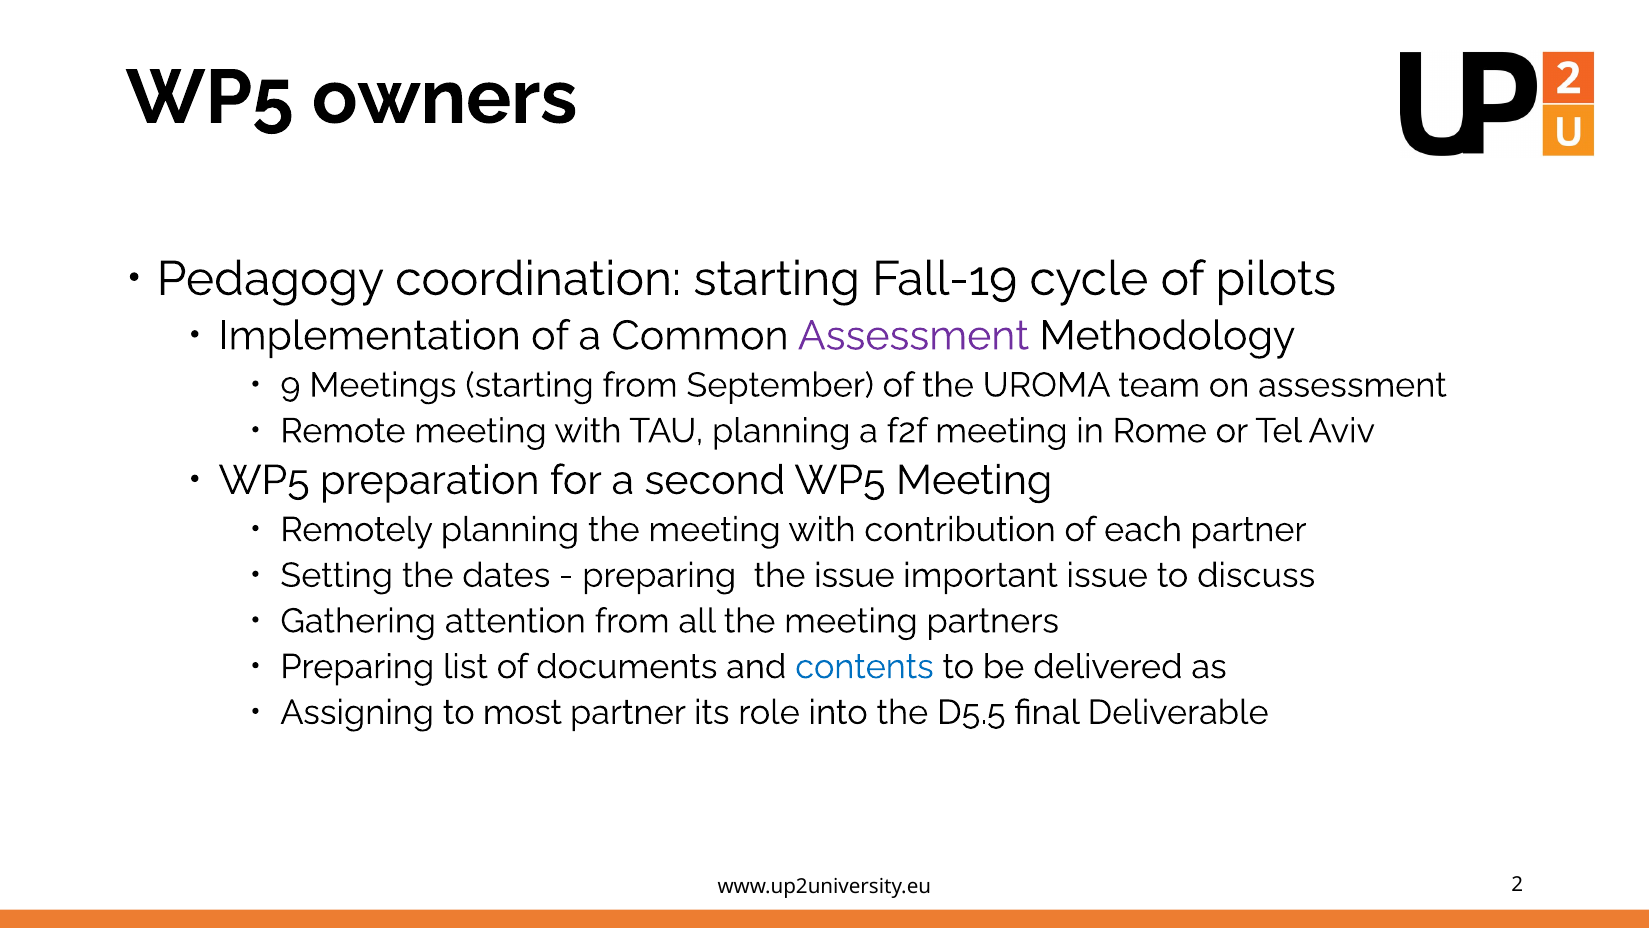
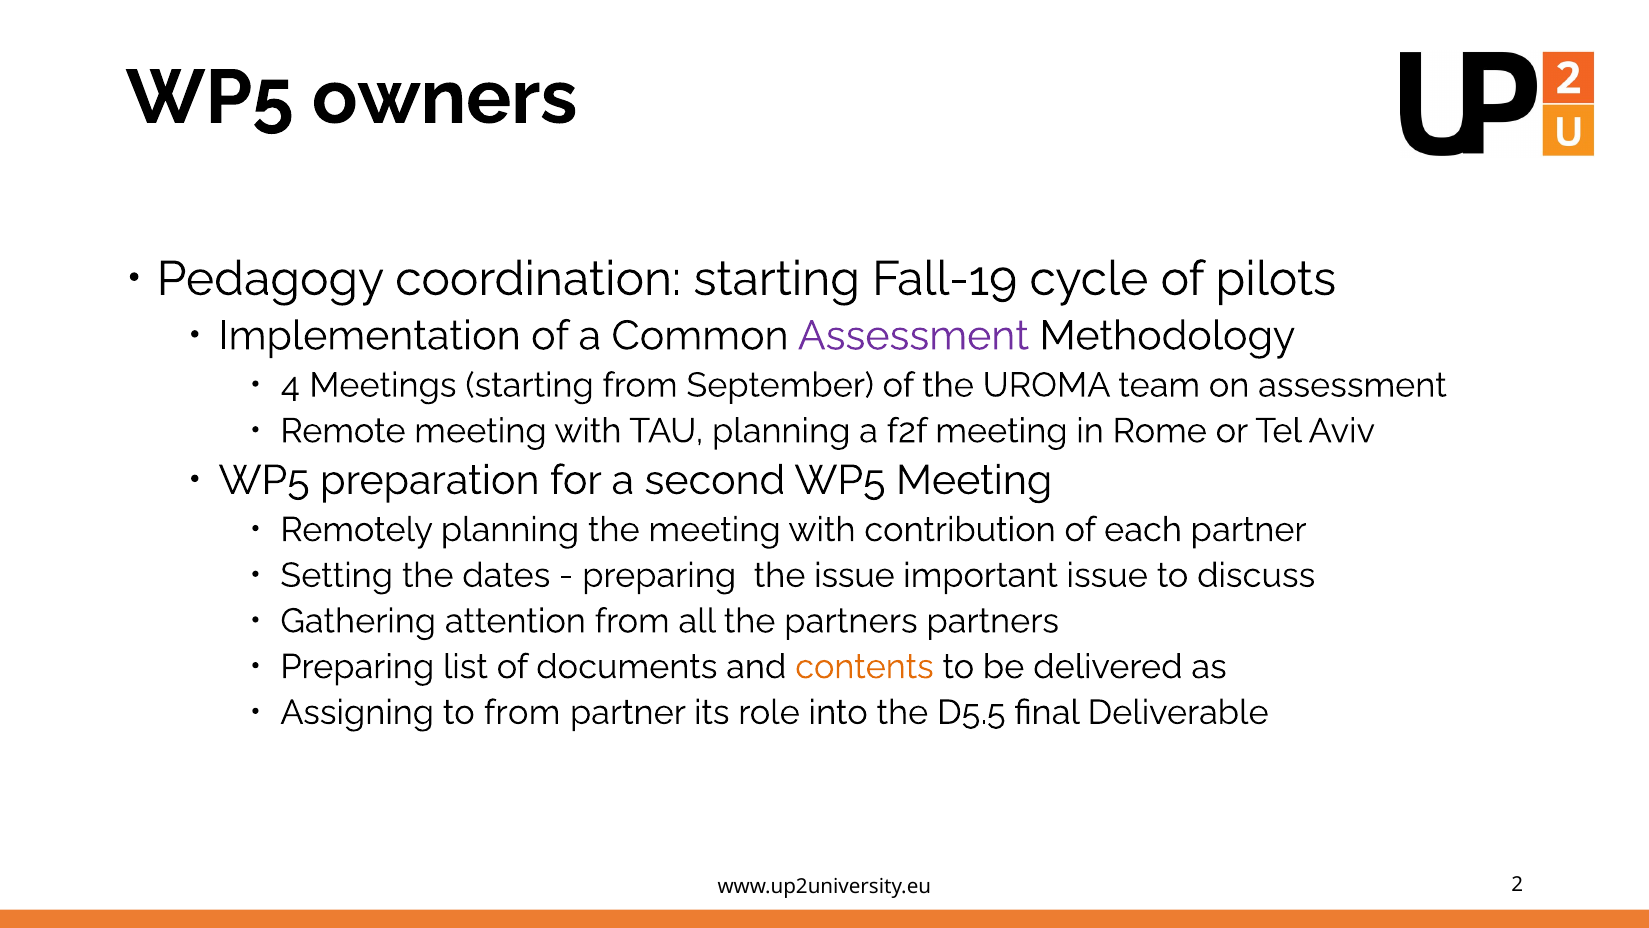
9: 9 -> 4 (290, 385)
all the meeting: meeting -> partners (851, 621)
contents colour: blue -> orange (864, 666)
to most: most -> from (522, 712)
